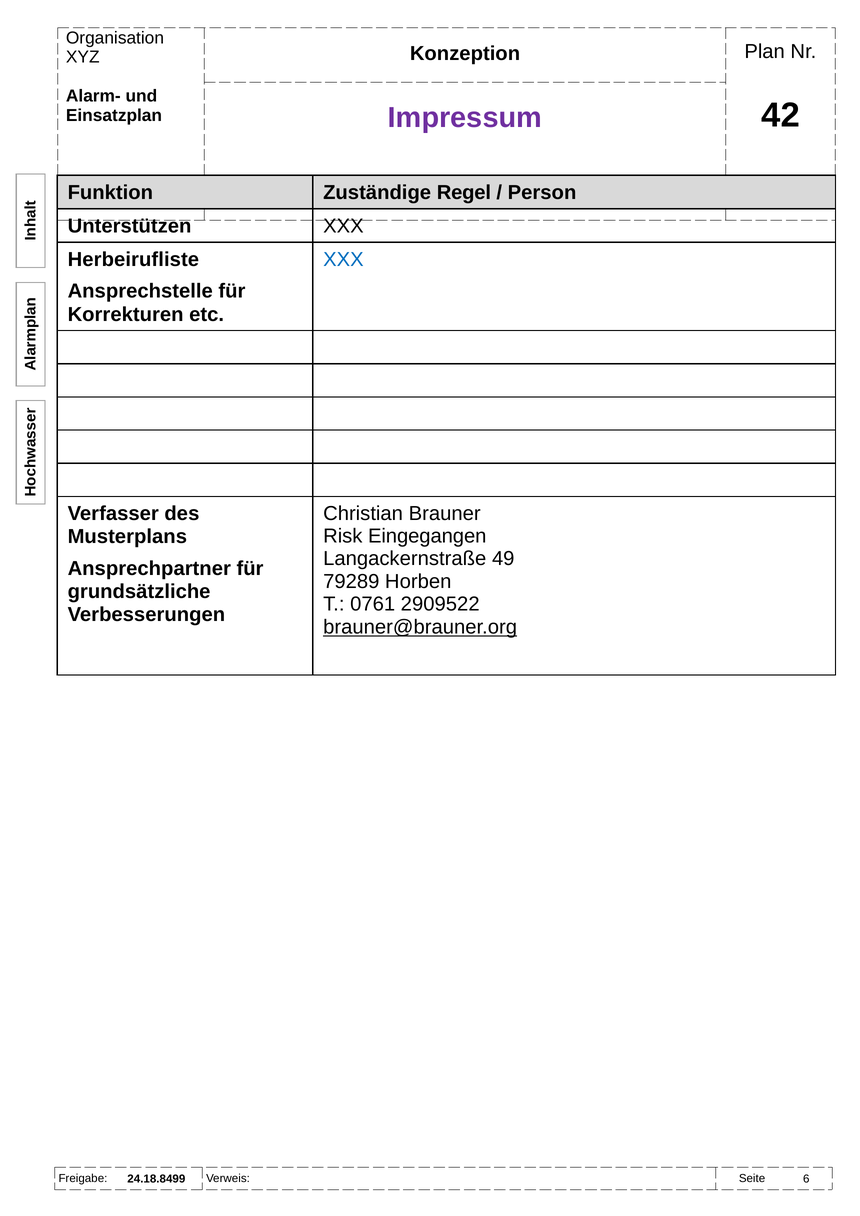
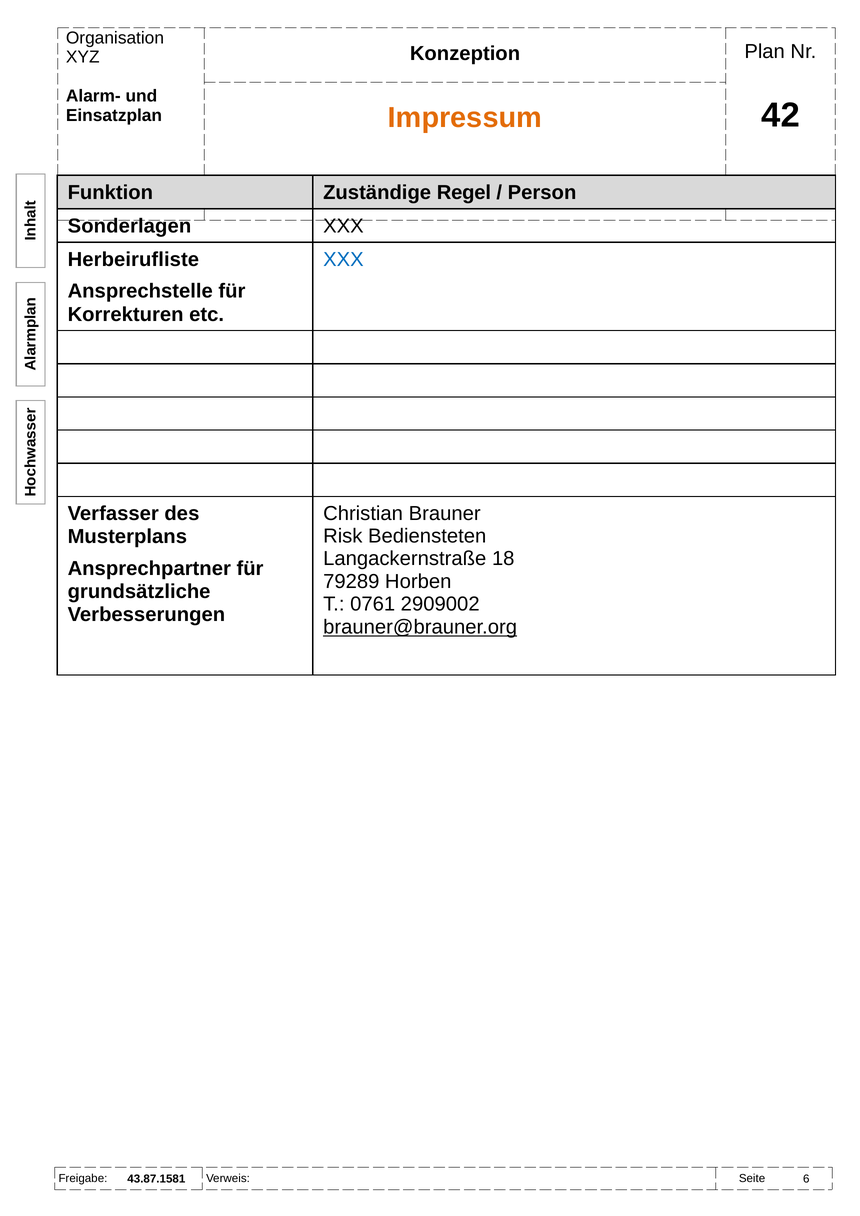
Impressum colour: purple -> orange (465, 117)
Unterstützen: Unterstützen -> Sonderlagen (129, 226)
Eingegangen: Eingegangen -> Bediensteten (427, 536)
49: 49 -> 18 (503, 559)
2909522: 2909522 -> 2909002 (440, 604)
24.18.8499: 24.18.8499 -> 43.87.1581 (156, 1179)
